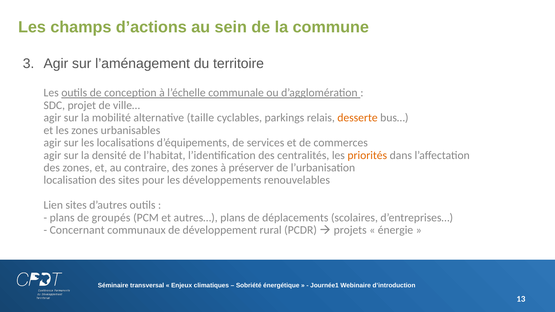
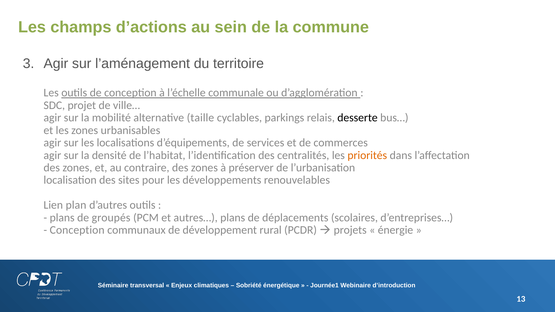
desserte colour: orange -> black (358, 118)
Lien sites: sites -> plan (76, 205)
Concernant: Concernant -> Conception (77, 230)
